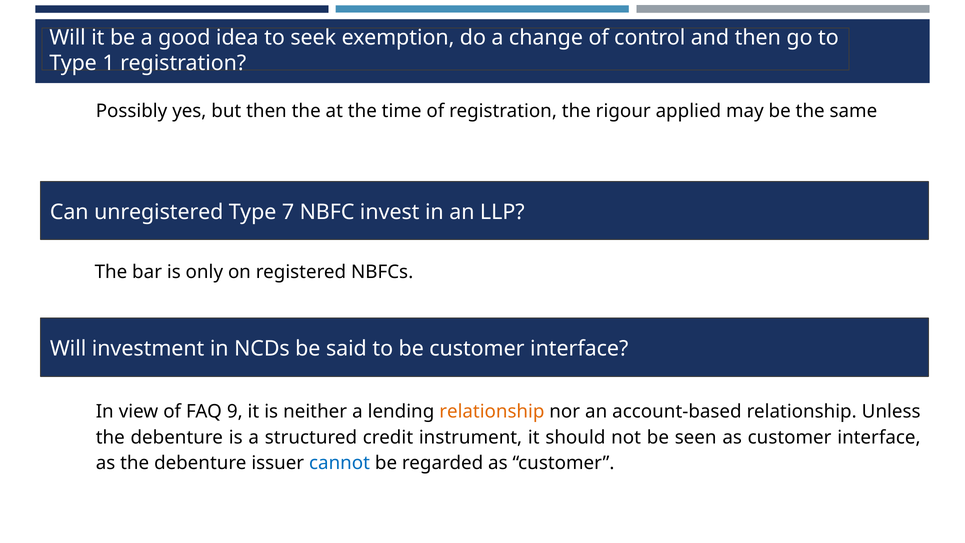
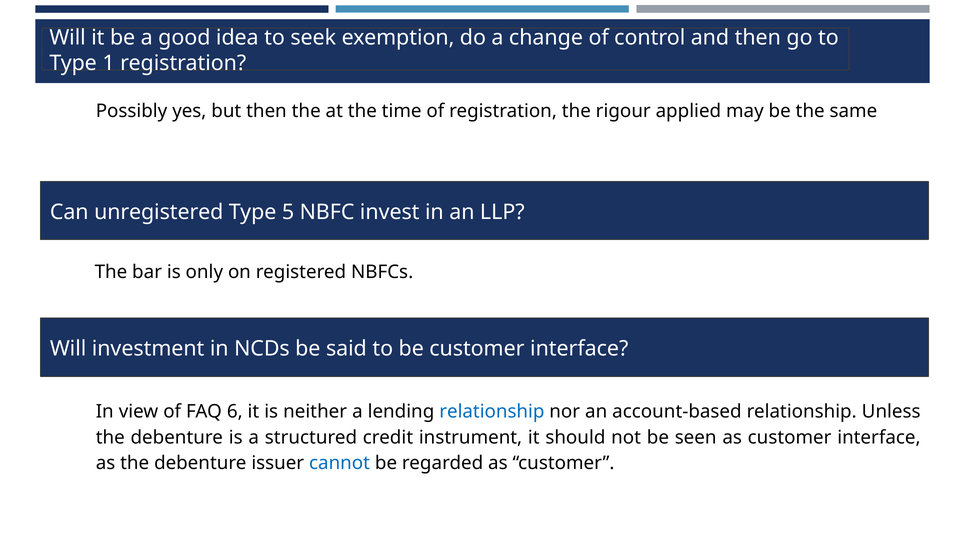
7: 7 -> 5 (288, 212)
9: 9 -> 6 (235, 411)
relationship colour: orange -> blue (492, 411)
